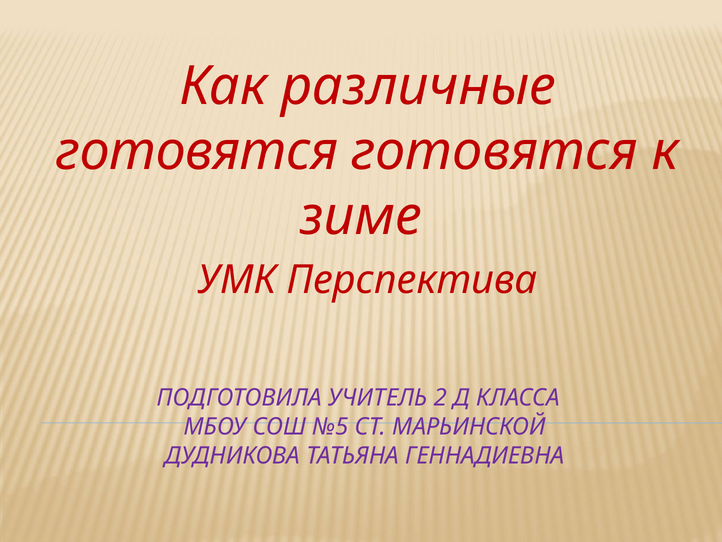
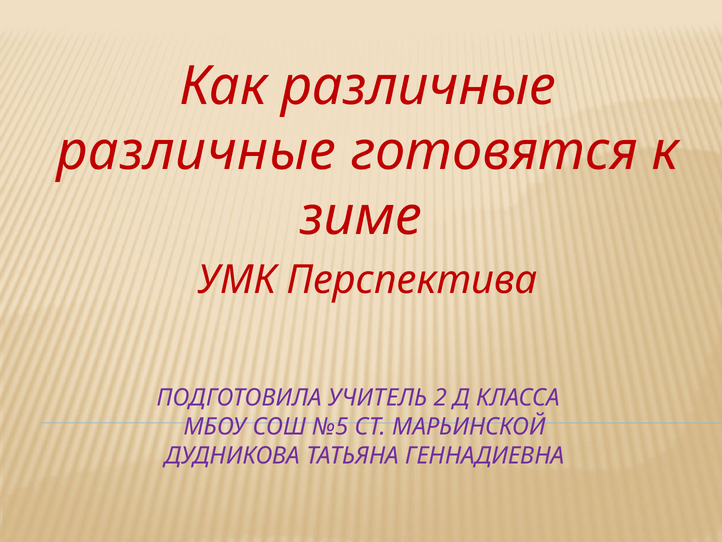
готовятся: готовятся -> различные (196, 151)
